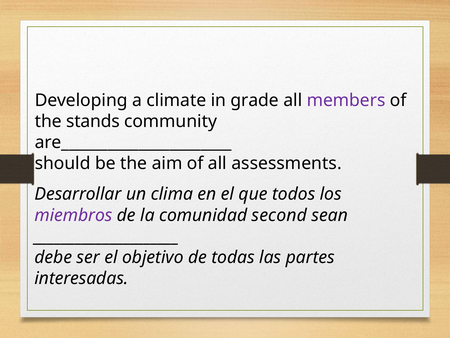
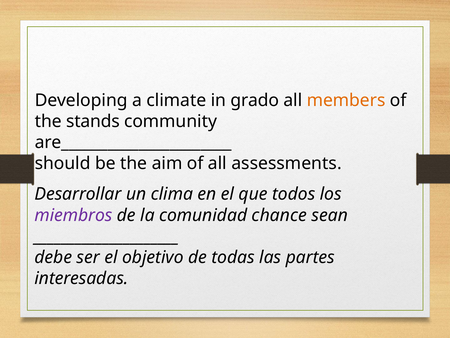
grade: grade -> grado (255, 100)
members colour: purple -> orange (346, 100)
second: second -> chance (279, 215)
